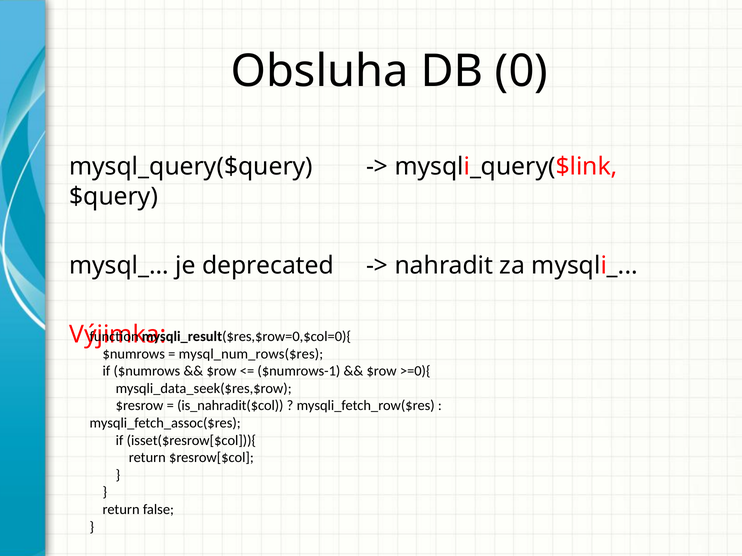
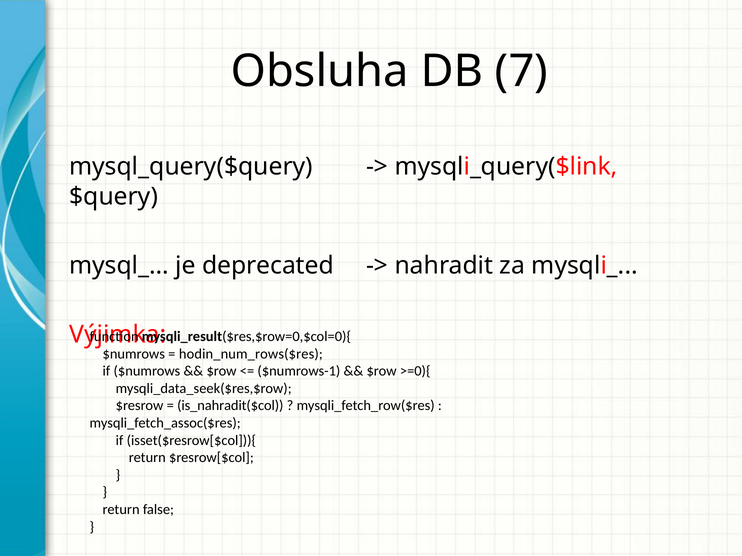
0: 0 -> 7 (522, 71)
mysql_num_rows($res: mysql_num_rows($res -> hodin_num_rows($res (251, 354)
